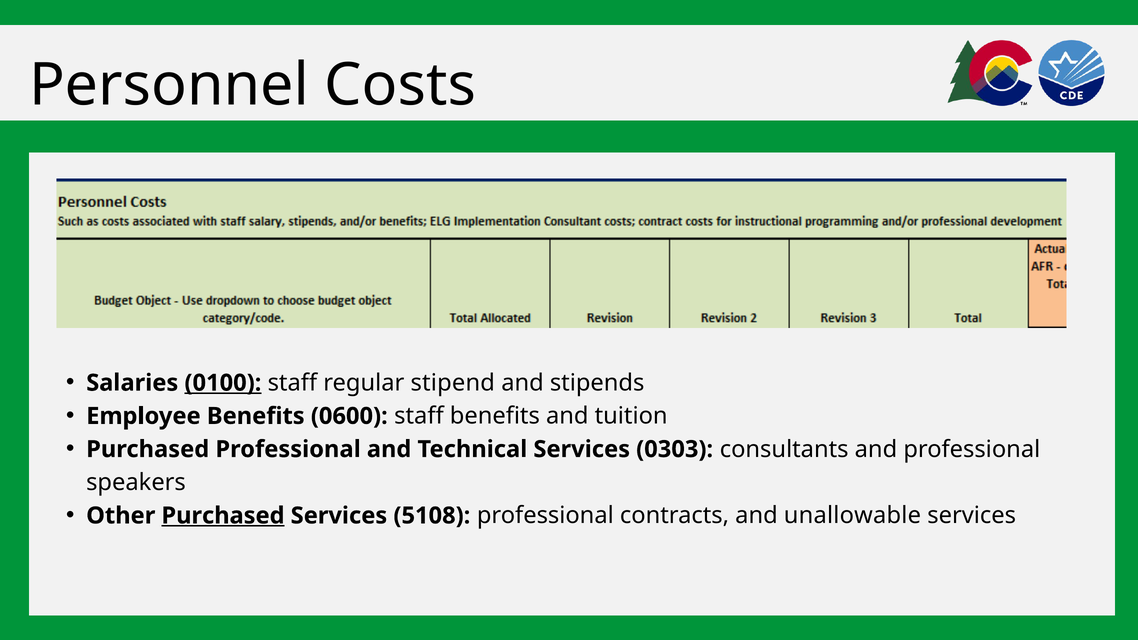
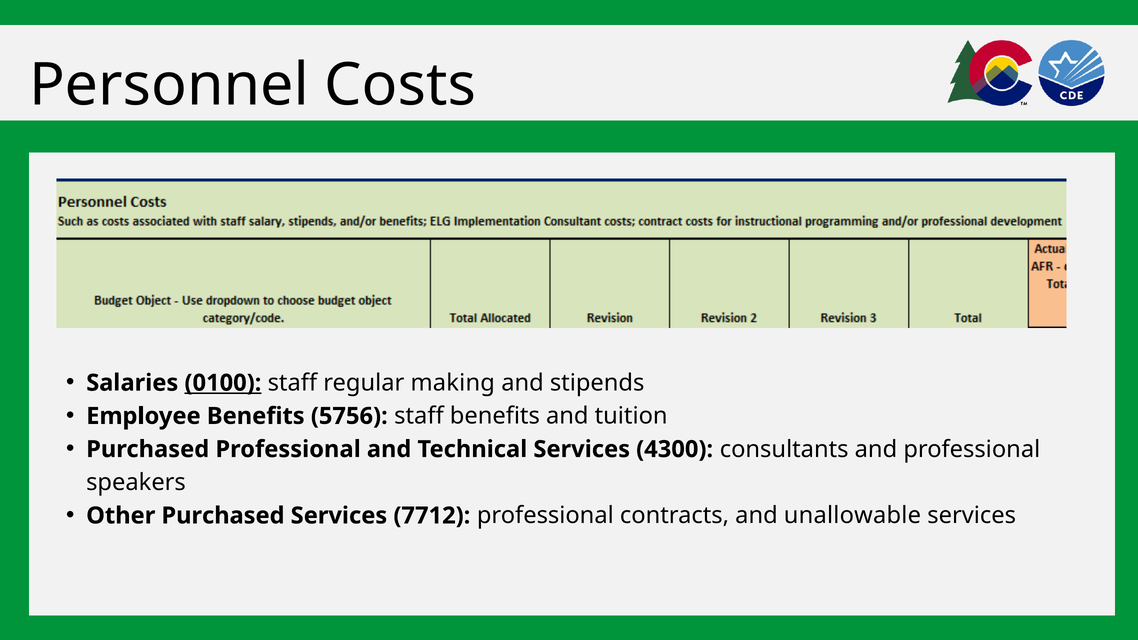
stipend: stipend -> making (453, 383)
0600: 0600 -> 5756 (349, 416)
0303: 0303 -> 4300 (675, 449)
Purchased underline: present -> none (223, 516)
5108: 5108 -> 7712 (432, 516)
